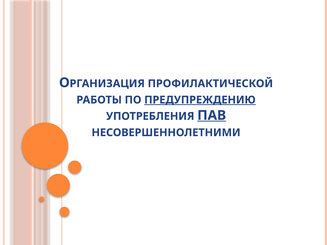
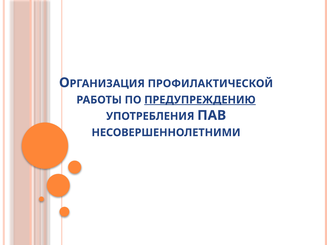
ПАВ underline: present -> none (212, 115)
